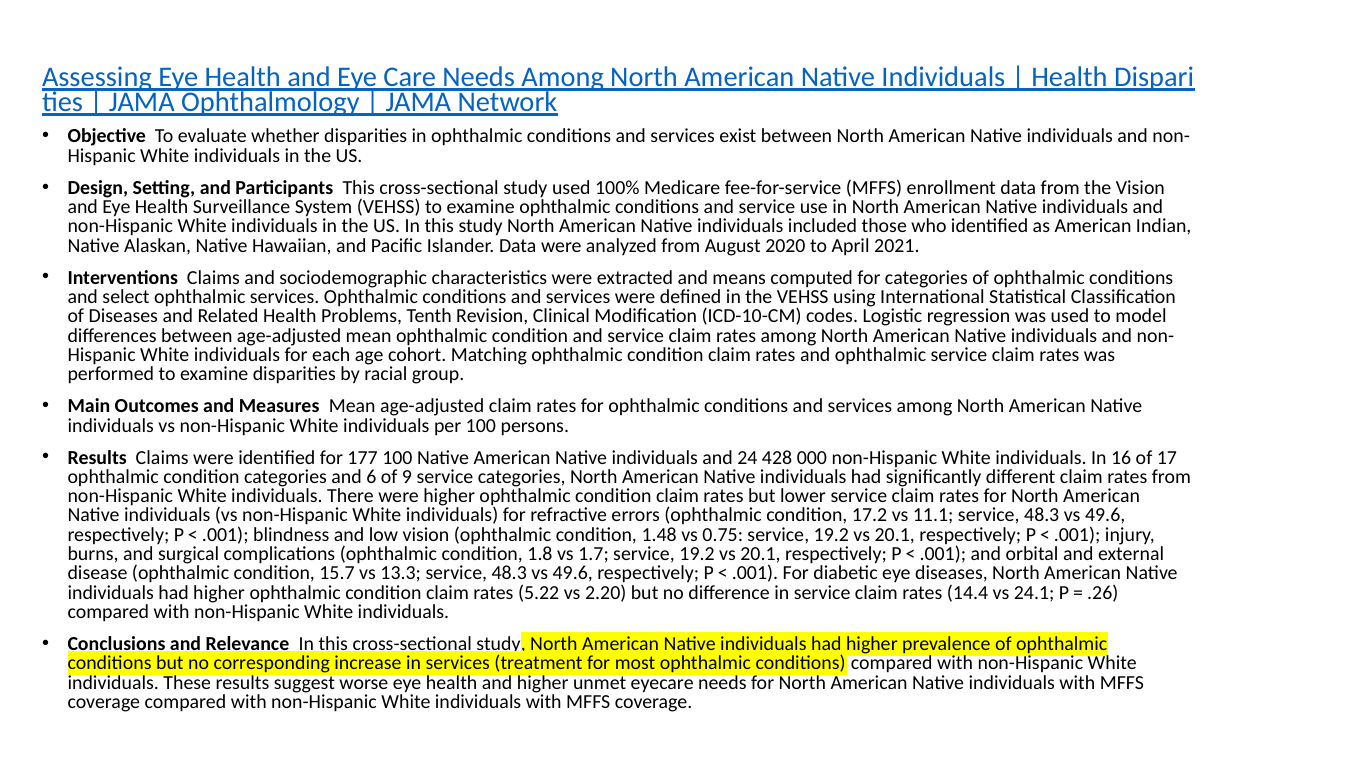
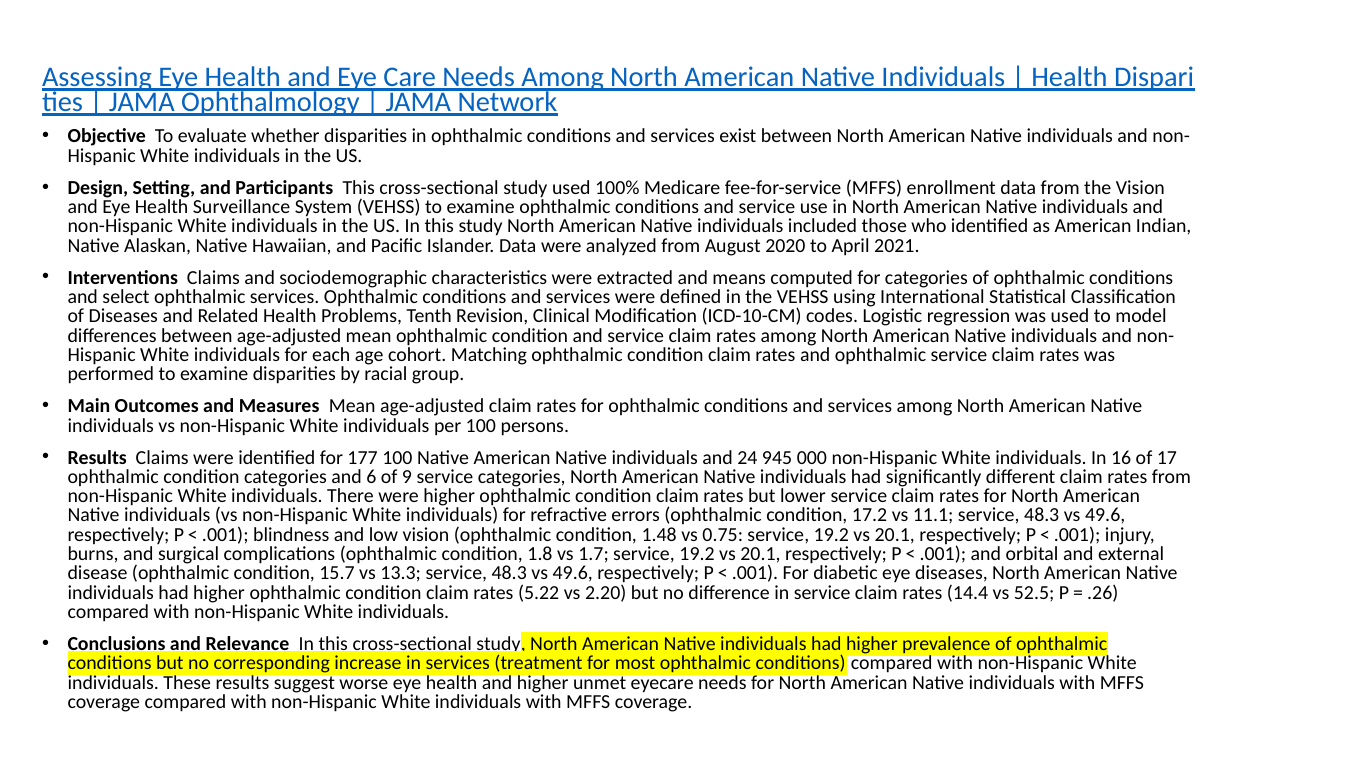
428: 428 -> 945 (777, 458)
24.1: 24.1 -> 52.5 (1034, 593)
